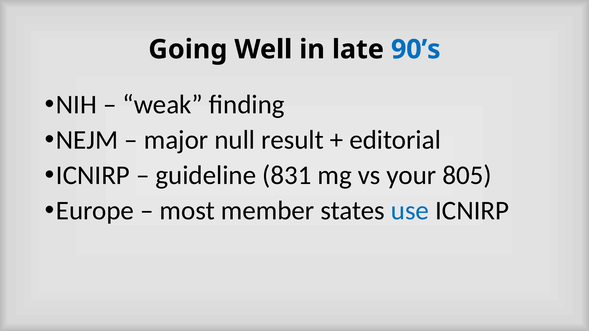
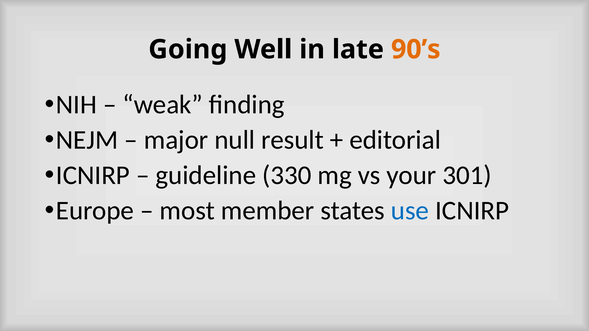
90’s colour: blue -> orange (416, 49)
831: 831 -> 330 (287, 176)
805: 805 -> 301 (467, 176)
